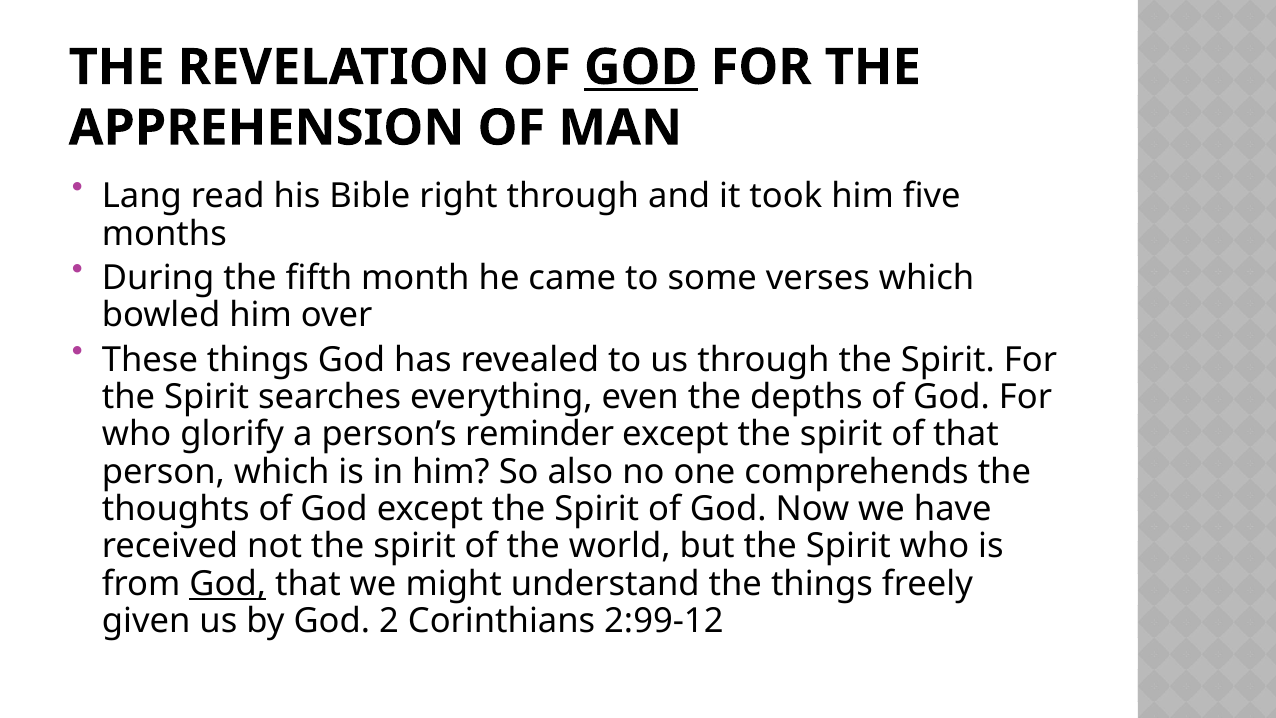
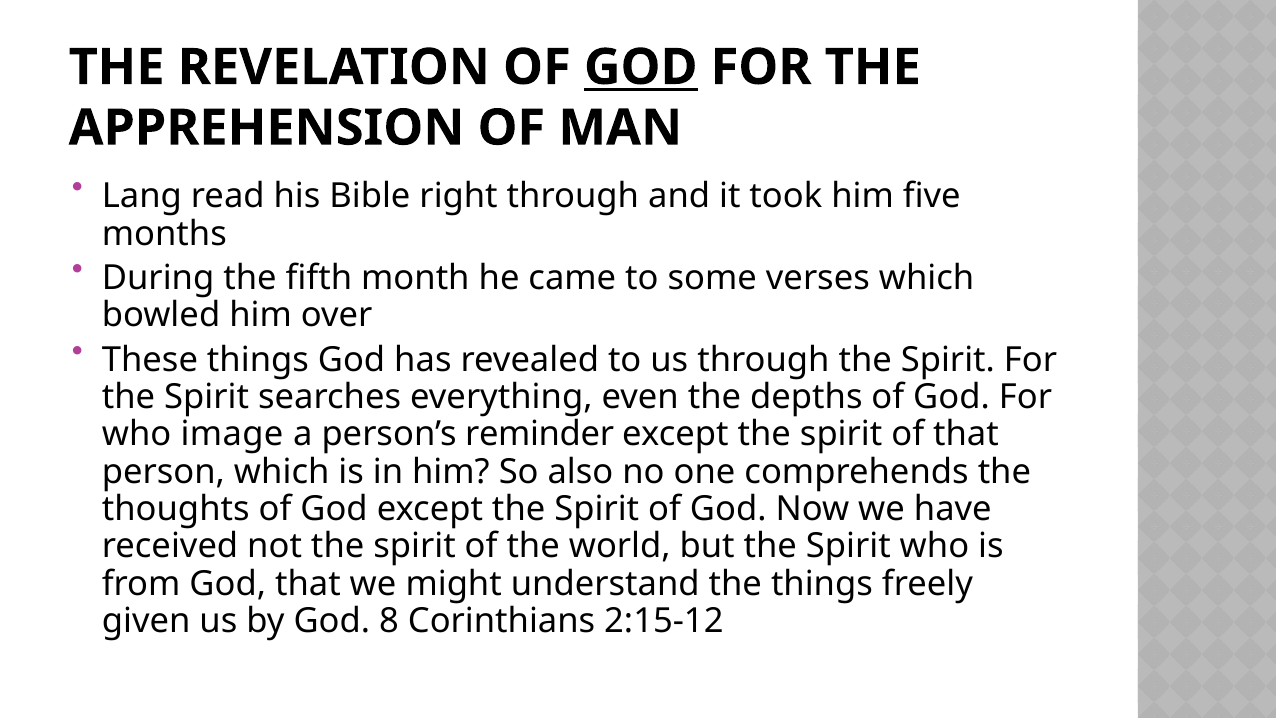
glorify: glorify -> image (232, 434)
God underline: present -> none (228, 584)
2: 2 -> 8 (389, 621)
2:99-12: 2:99-12 -> 2:15-12 (664, 621)
